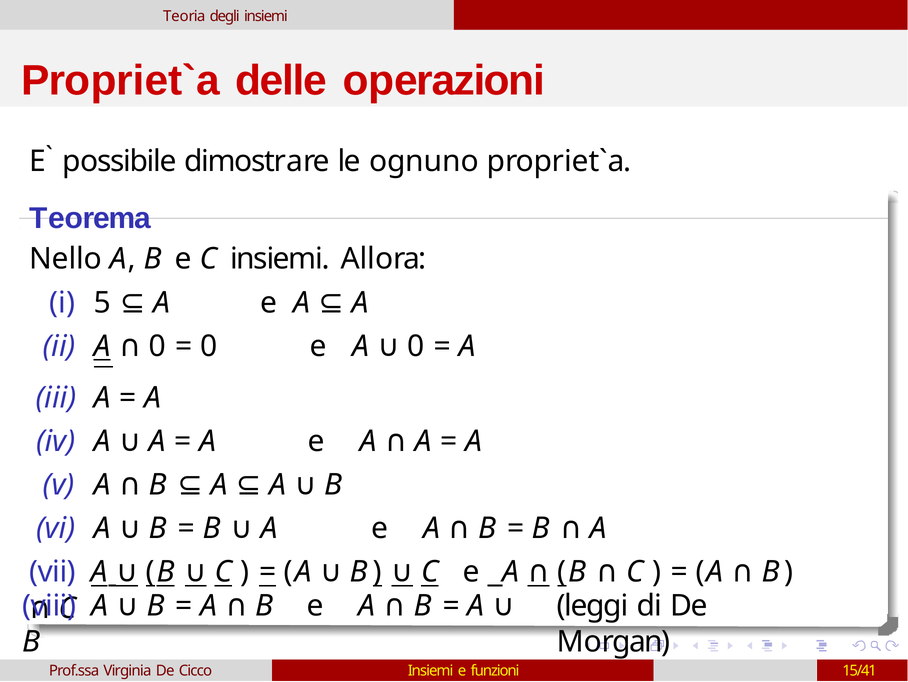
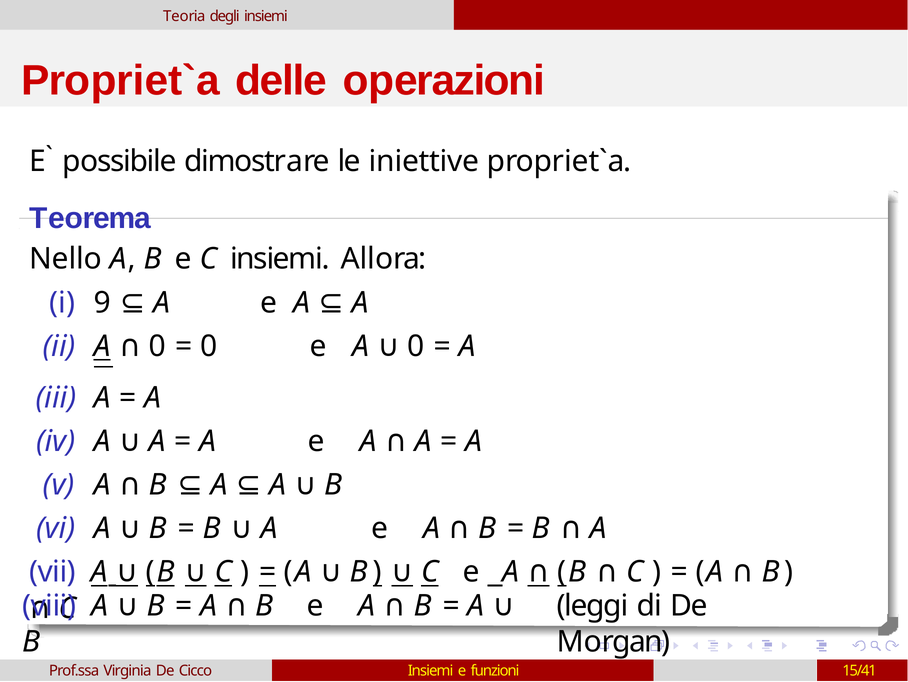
ognuno: ognuno -> iniettive (424, 161)
5: 5 -> 9 (102, 302)
